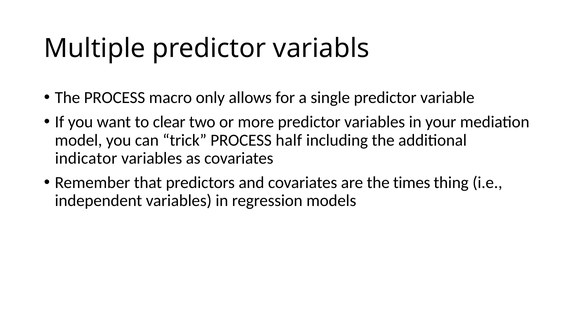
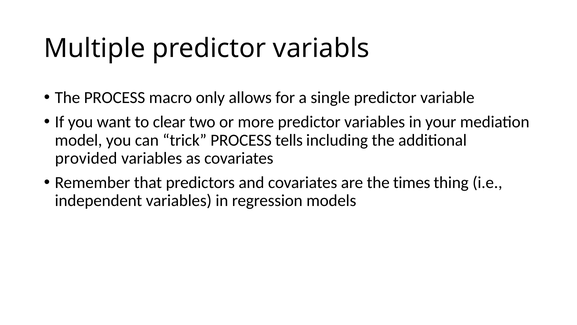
half: half -> tells (289, 140)
indicator: indicator -> provided (86, 158)
